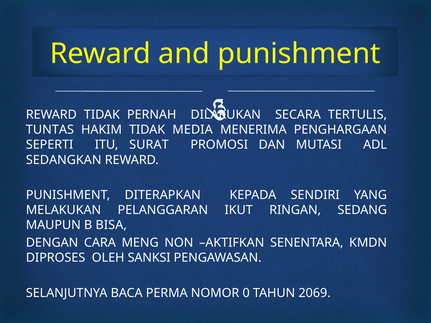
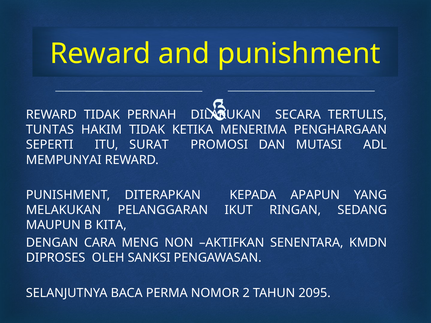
MEDIA: MEDIA -> KETIKA (193, 130)
SEDANGKAN: SEDANGKAN -> MEMPUNYAI (64, 160)
SENDIRI: SENDIRI -> APAPUN (315, 195)
BISA: BISA -> KITA (111, 225)
0: 0 -> 2 (246, 293)
2069: 2069 -> 2095 (315, 293)
